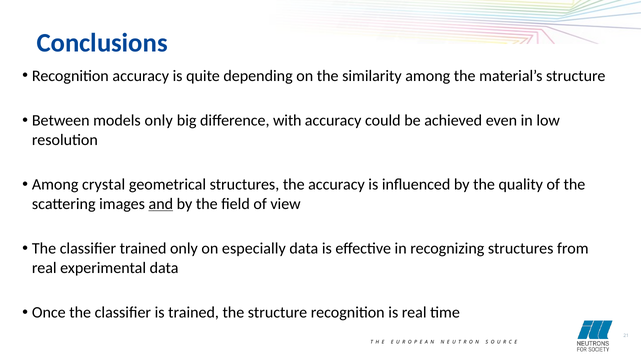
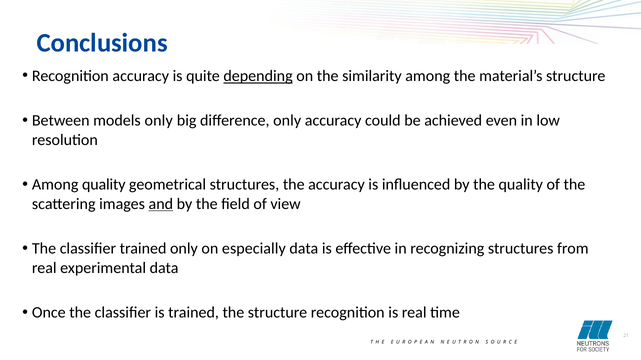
depending underline: none -> present (258, 76)
difference with: with -> only (287, 121)
Among crystal: crystal -> quality (104, 185)
